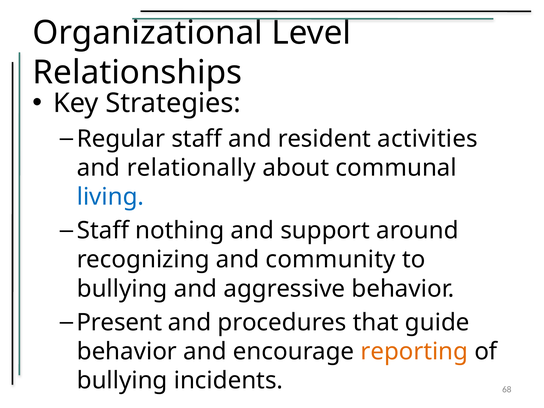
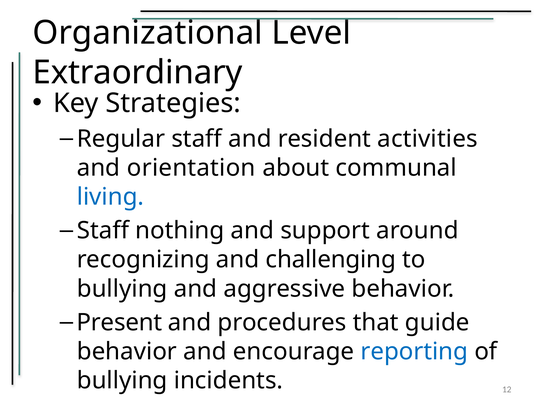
Relationships: Relationships -> Extraordinary (138, 73)
relationally: relationally -> orientation (191, 168)
community: community -> challenging (331, 260)
reporting colour: orange -> blue (414, 352)
68: 68 -> 12 (507, 390)
